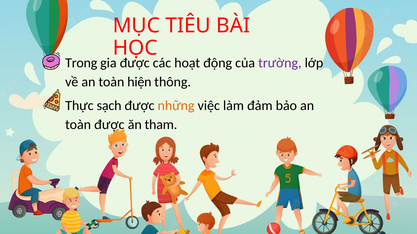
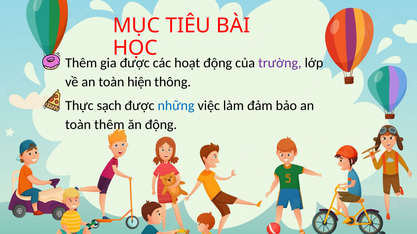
Trong: Trong -> Thêm (81, 63)
những colour: orange -> blue (176, 106)
toàn được: được -> thêm (109, 125)
ăn tham: tham -> động (161, 125)
